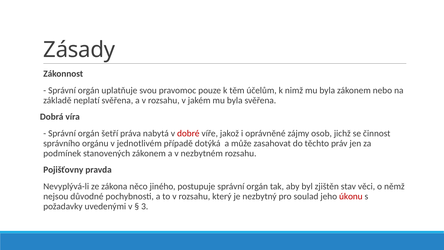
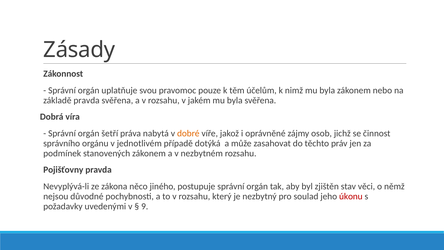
základě neplatí: neplatí -> pravda (87, 100)
dobré colour: red -> orange (188, 133)
3: 3 -> 9 (145, 206)
